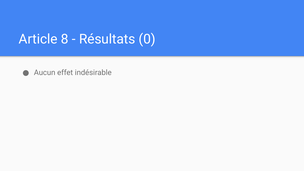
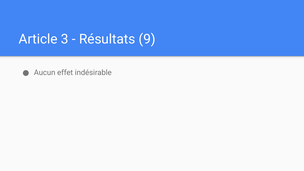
8: 8 -> 3 (65, 39)
0: 0 -> 9 (147, 39)
